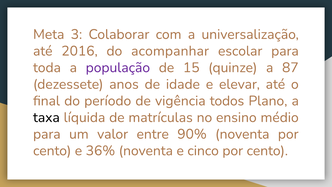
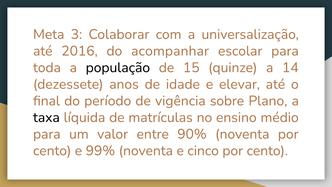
população colour: purple -> black (118, 67)
87: 87 -> 14 (290, 67)
todos: todos -> sobre (227, 101)
36%: 36% -> 99% (100, 150)
